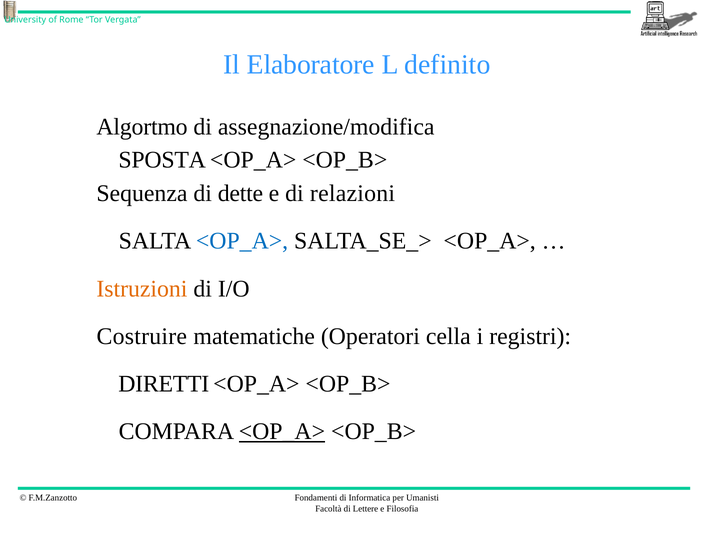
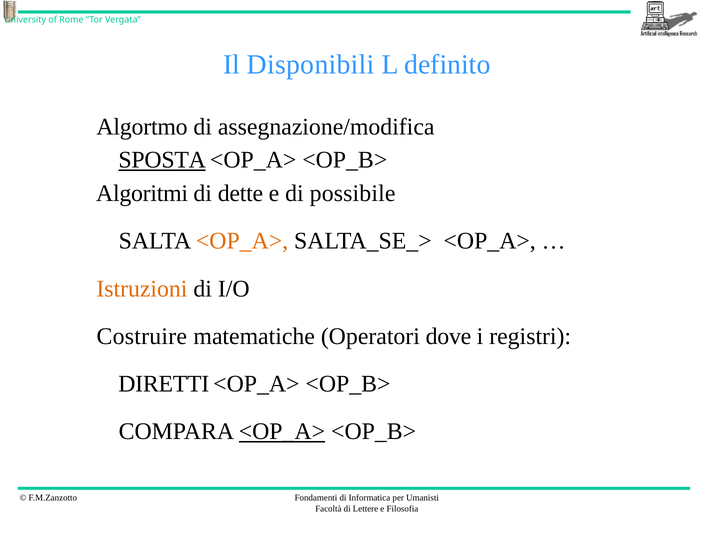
Elaboratore: Elaboratore -> Disponibili (311, 64)
SPOSTA underline: none -> present (162, 160)
Sequenza: Sequenza -> Algoritmi (142, 193)
relazioni: relazioni -> possibile (353, 193)
<OP_A> colour: blue -> orange (242, 241)
cella: cella -> dove (448, 336)
